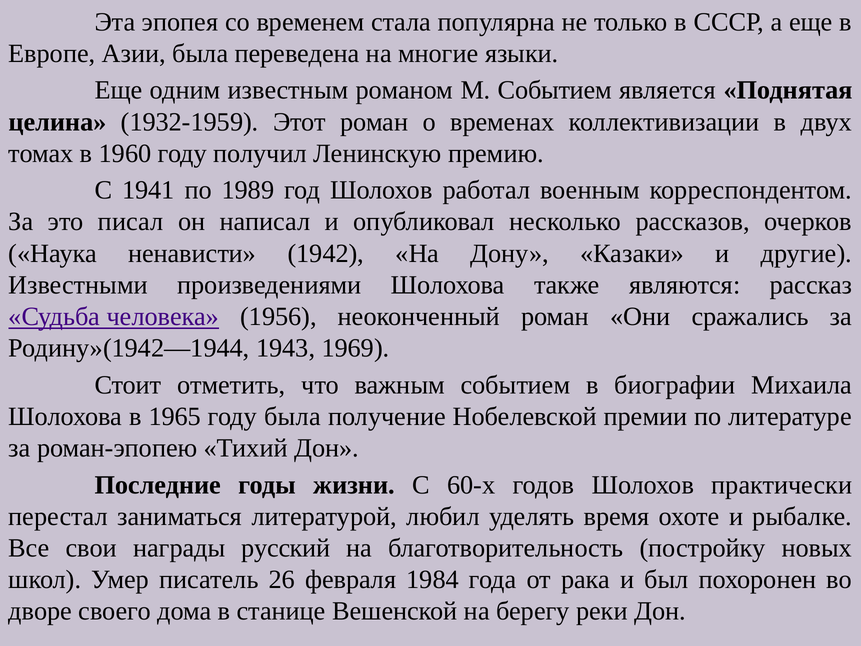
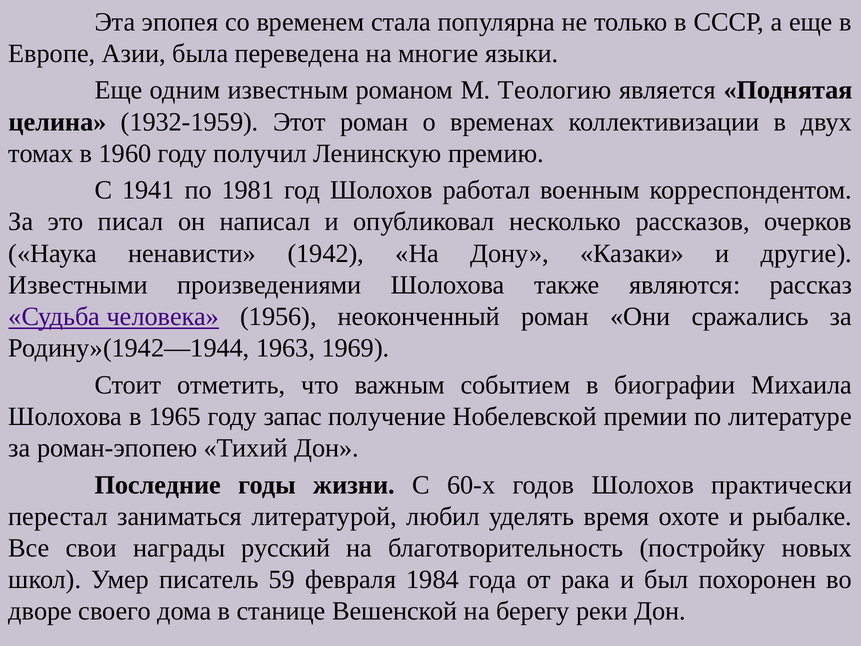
М Событием: Событием -> Теологию (555, 90)
1989: 1989 -> 1981 (248, 190)
1943: 1943 -> 1963 (286, 348)
году была: была -> запас (293, 416)
26: 26 -> 59 (282, 579)
